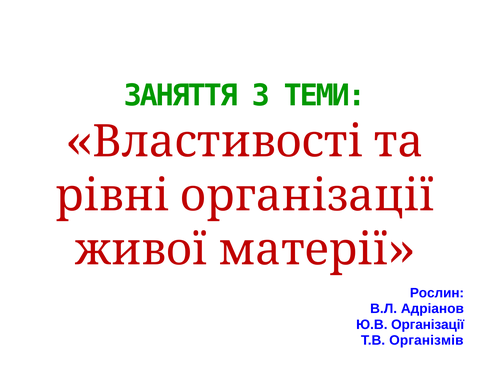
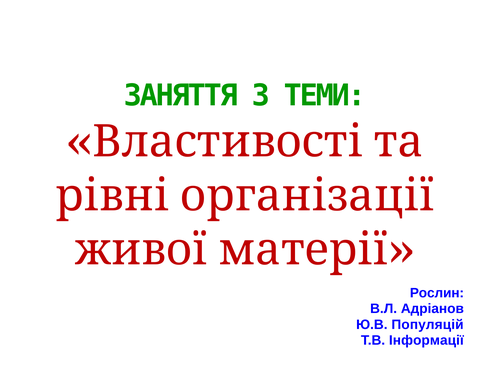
Організації: Організації -> Популяцій (428, 324)
Організмів: Організмів -> Інформації (426, 340)
